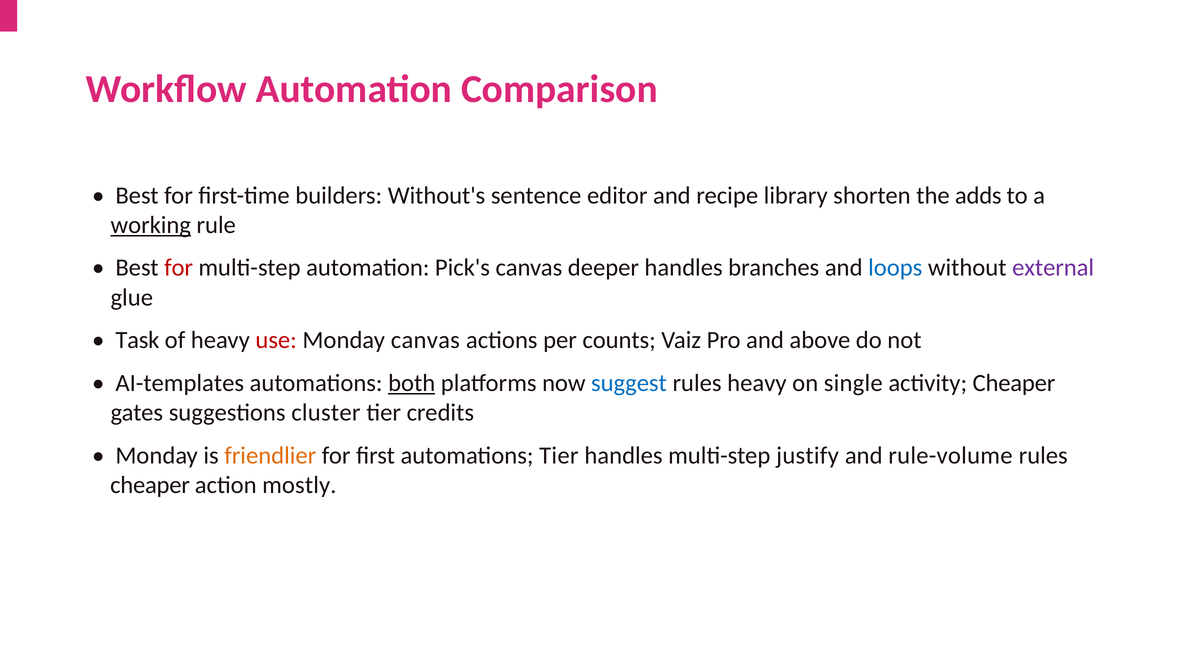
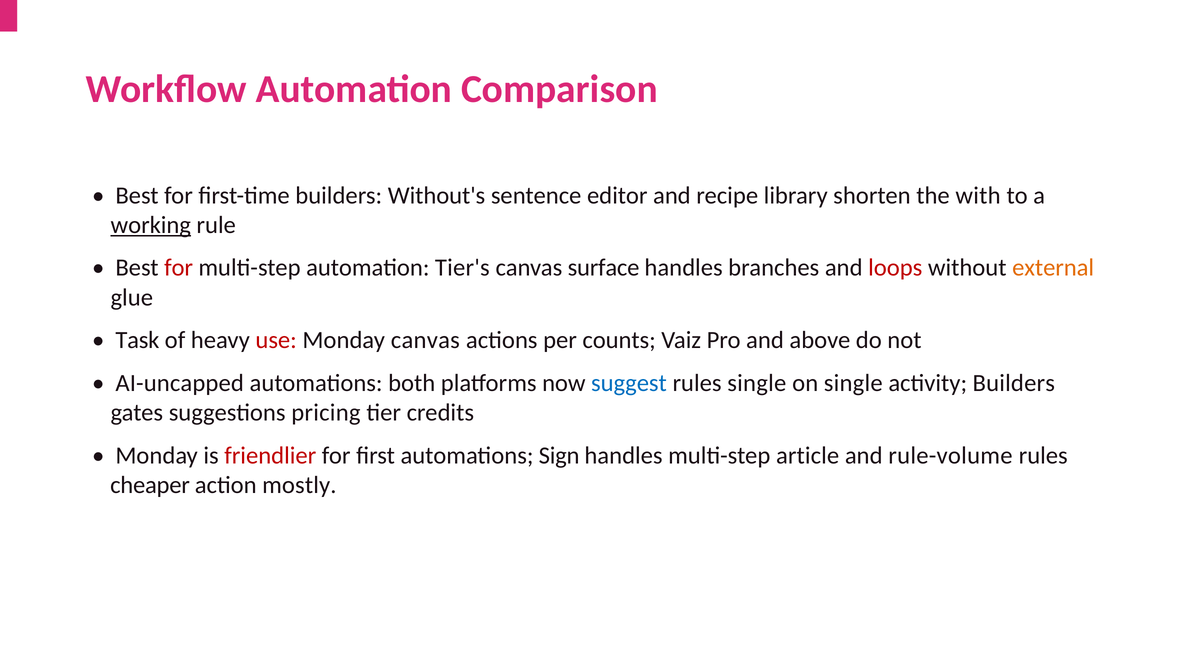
adds: adds -> with (978, 195)
Pick's: Pick's -> Tier's (462, 268)
deeper: deeper -> surface (604, 268)
loops colour: blue -> red (895, 268)
external colour: purple -> orange (1053, 268)
AI-templates: AI-templates -> AI-uncapped (180, 383)
both underline: present -> none (412, 383)
rules heavy: heavy -> single (757, 383)
activity Cheaper: Cheaper -> Builders (1014, 383)
cluster: cluster -> pricing (326, 412)
friendlier colour: orange -> red (270, 455)
automations Tier: Tier -> Sign (559, 455)
justify: justify -> article (808, 455)
